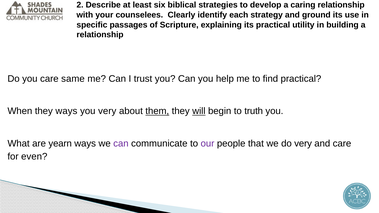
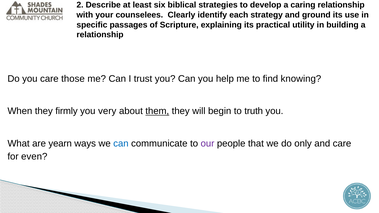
same: same -> those (73, 79)
find practical: practical -> knowing (301, 79)
they ways: ways -> firmly (67, 111)
will underline: present -> none (199, 111)
can colour: purple -> blue (121, 144)
do very: very -> only (303, 144)
